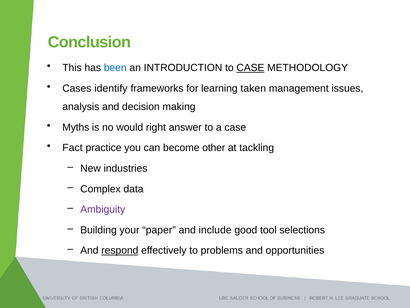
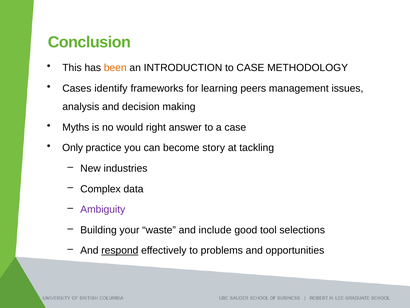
been colour: blue -> orange (115, 68)
CASE underline: present -> none (250, 68)
taken: taken -> peers (253, 88)
Fact: Fact -> Only (73, 148)
other: other -> story (214, 148)
paper: paper -> waste (159, 230)
